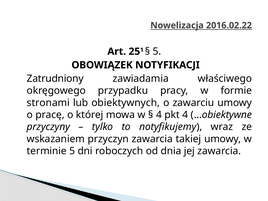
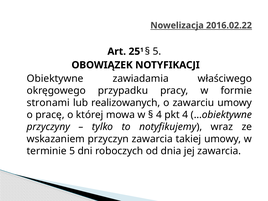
Zatrudniony: Zatrudniony -> Obiektywne (55, 79)
obiektywnych: obiektywnych -> realizowanych (126, 103)
